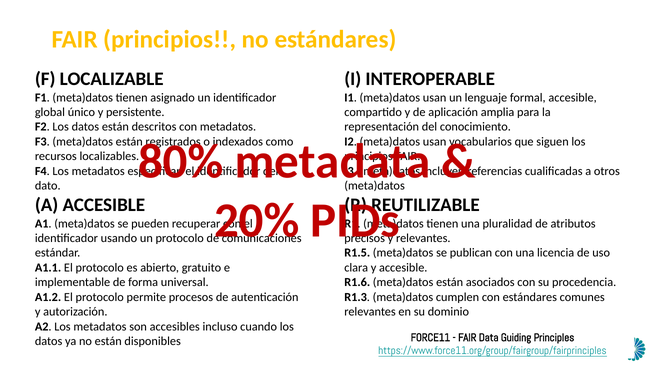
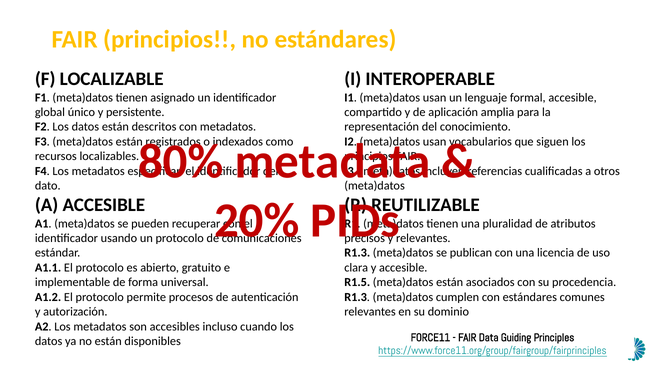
R1.5: R1.5 -> R1.3 (357, 253)
R1.6: R1.6 -> R1.5 (357, 282)
